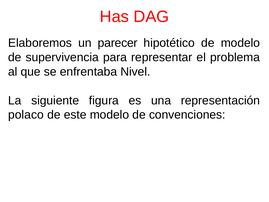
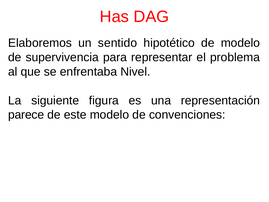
parecer: parecer -> sentido (118, 43)
polaco: polaco -> parece (26, 115)
